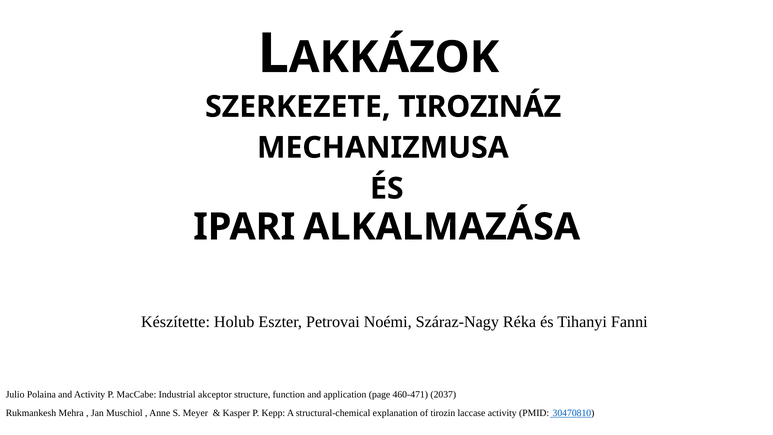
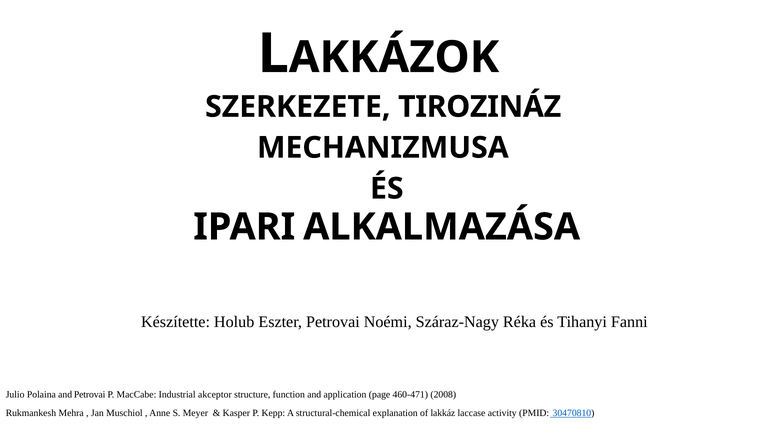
and Activity: Activity -> Petrovai (90, 394)
2037: 2037 -> 2008 (443, 394)
tirozin: tirozin -> lakkáz (443, 413)
